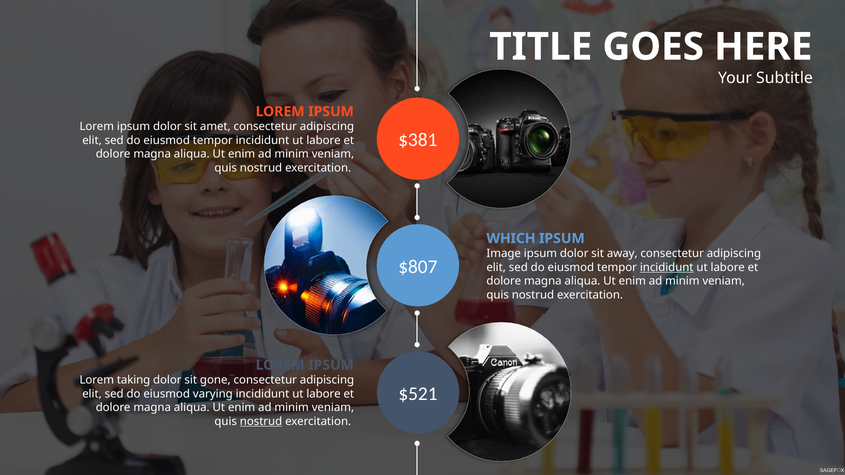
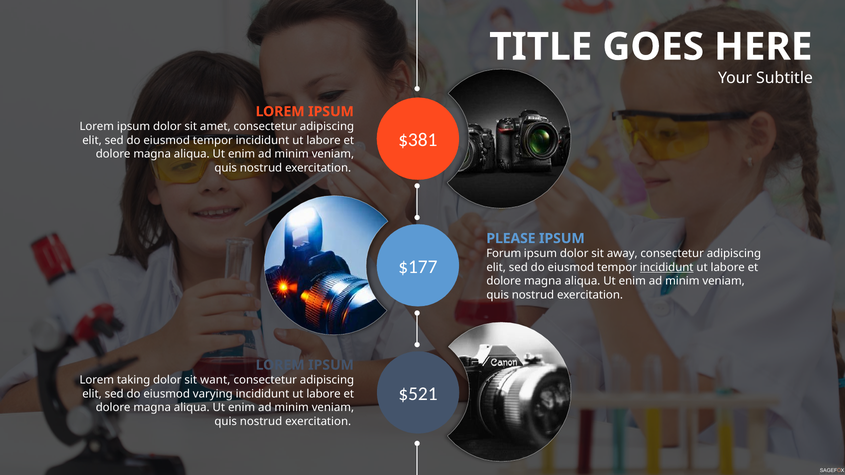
WHICH: WHICH -> PLEASE (511, 239)
Image: Image -> Forum (504, 254)
$807: $807 -> $177 (418, 267)
gone: gone -> want (215, 380)
nostrud underline: present -> none (261, 422)
